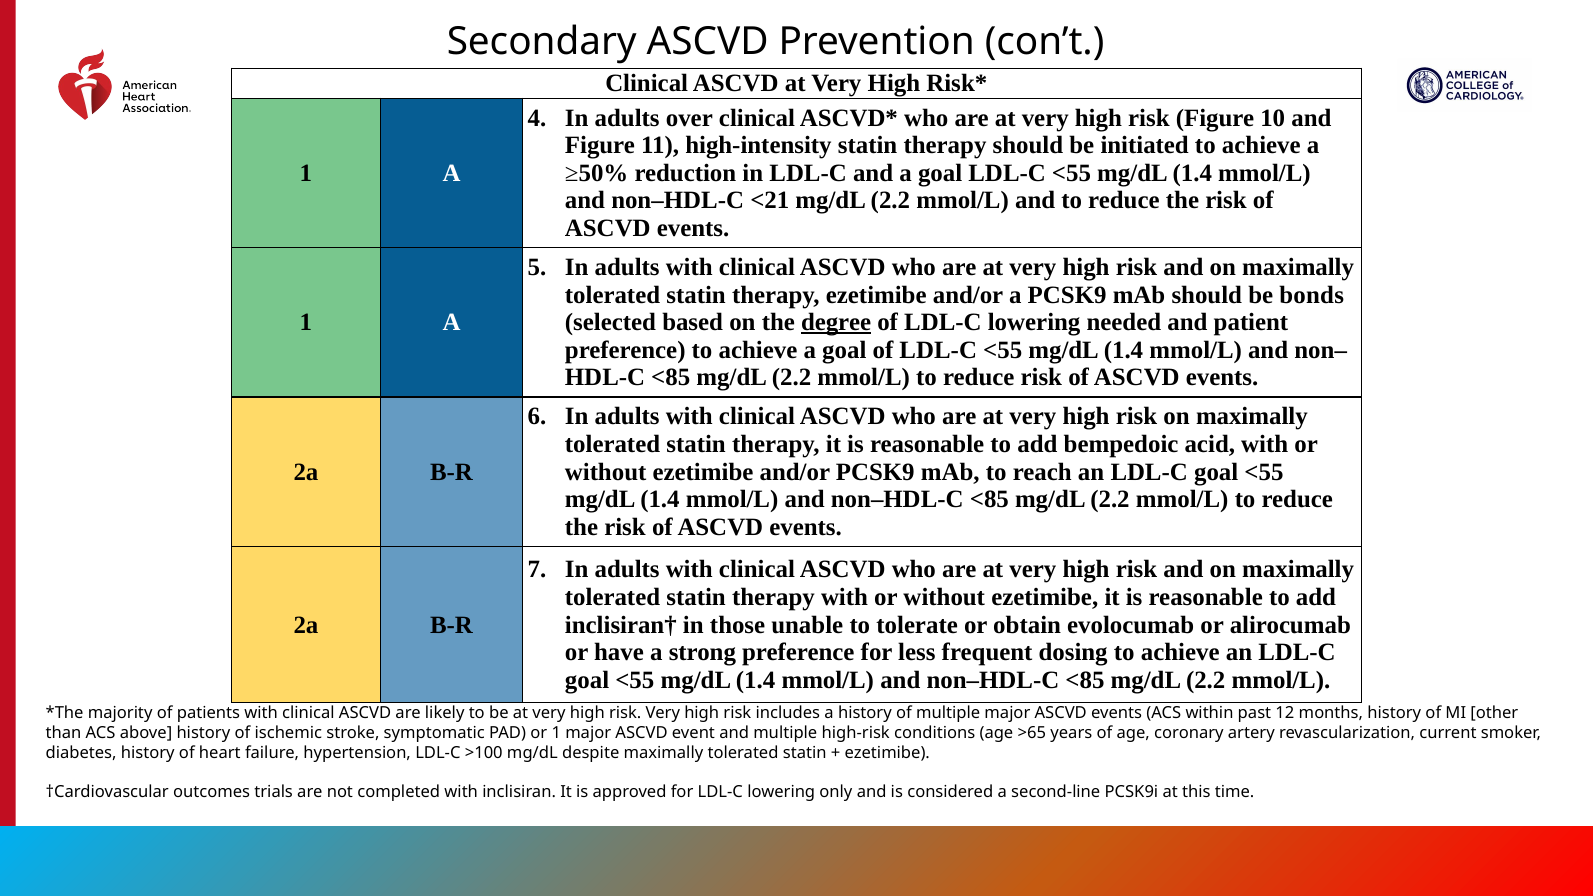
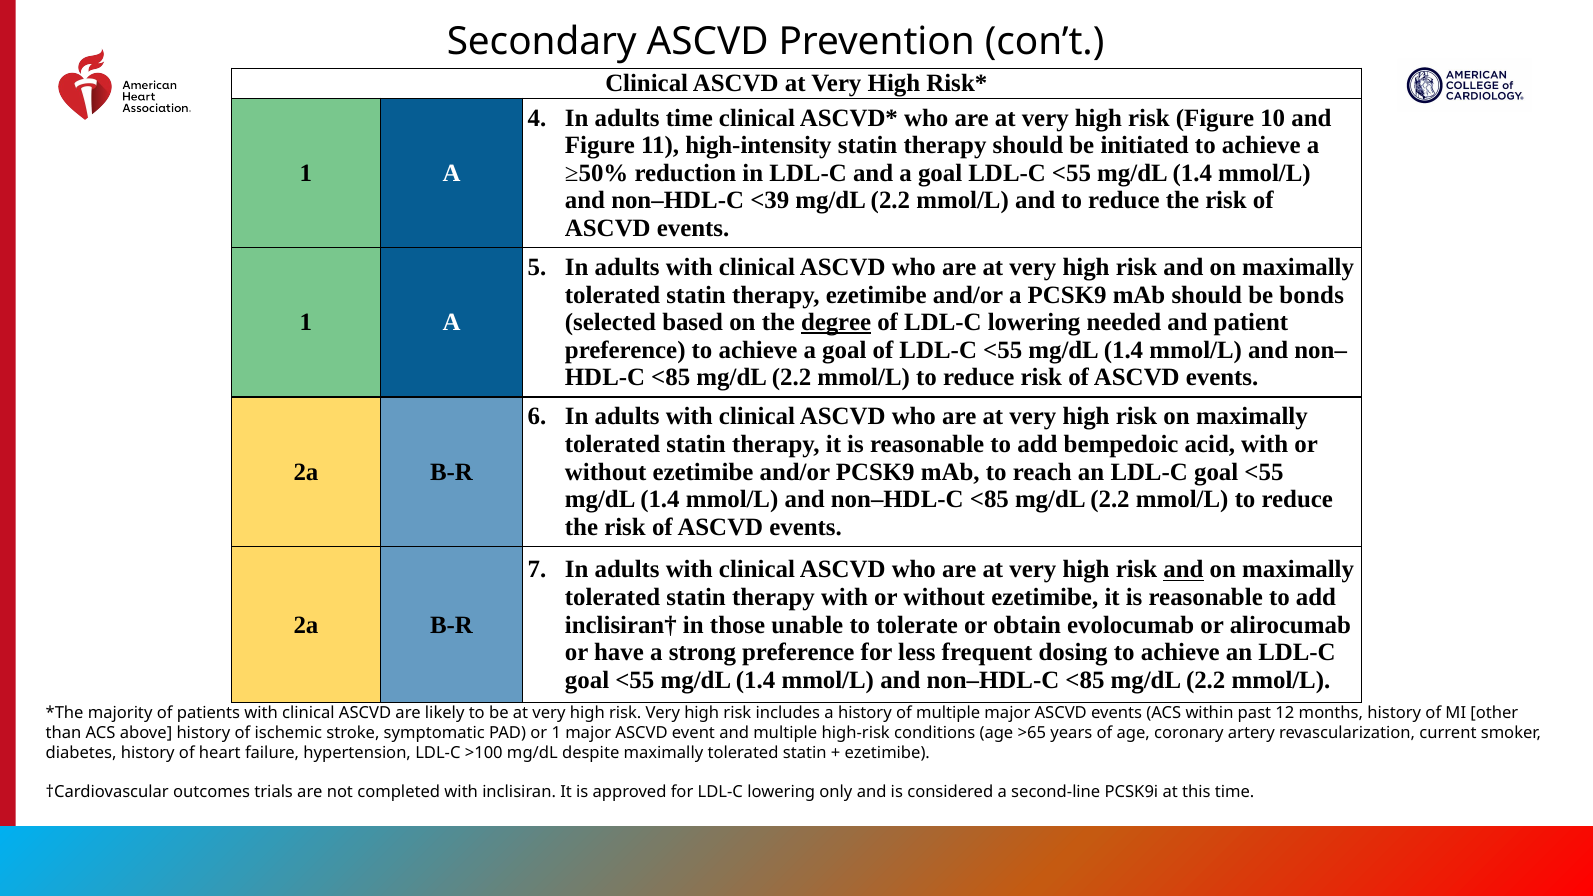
adults over: over -> time (689, 118)
<21: <21 -> <39 (770, 201)
and underline: none -> present (1184, 570)
